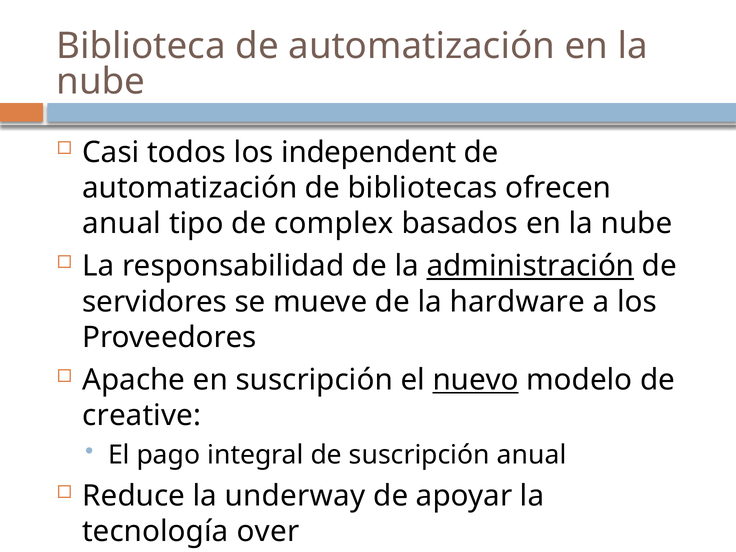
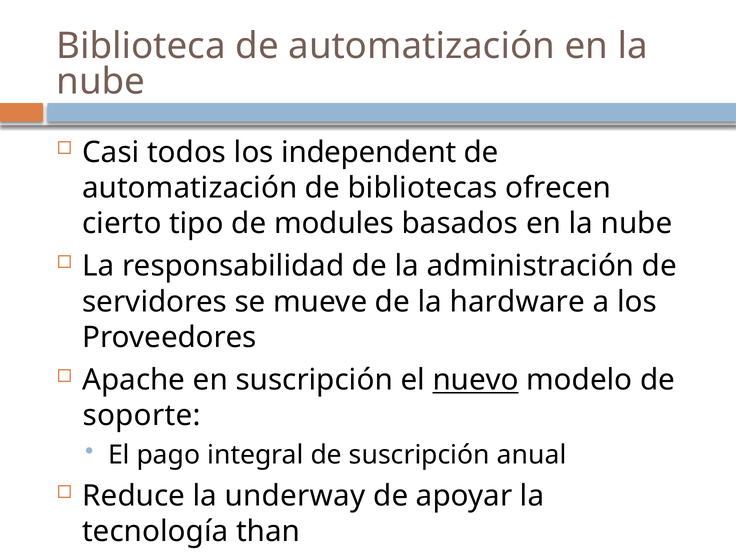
anual: anual -> cierto (122, 223)
complex: complex -> modules (334, 223)
administración underline: present -> none (530, 266)
creative: creative -> soporte (142, 416)
over: over -> than (268, 531)
